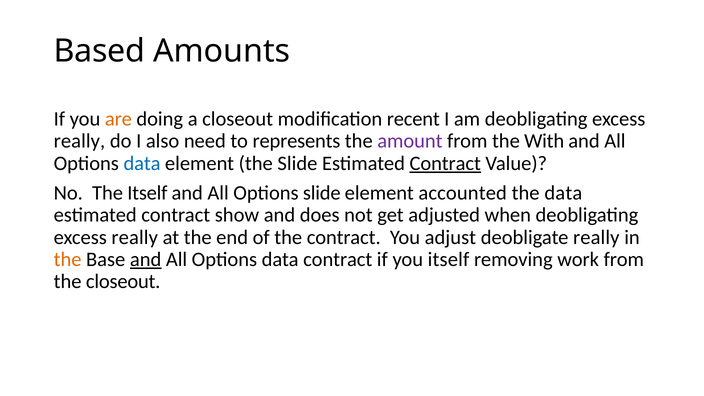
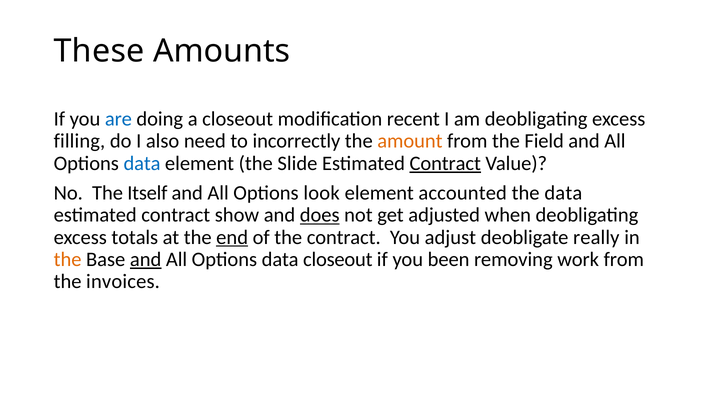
Based: Based -> These (99, 51)
are colour: orange -> blue (118, 119)
really: really -> filling (79, 141)
represents: represents -> incorrectly (296, 141)
amount colour: purple -> orange (410, 141)
With: With -> Field (544, 141)
Options slide: slide -> look (322, 193)
does underline: none -> present (320, 215)
really: really -> totals (135, 237)
end underline: none -> present (232, 237)
data contract: contract -> closeout (338, 259)
you itself: itself -> been (449, 259)
the closeout: closeout -> invoices (123, 282)
